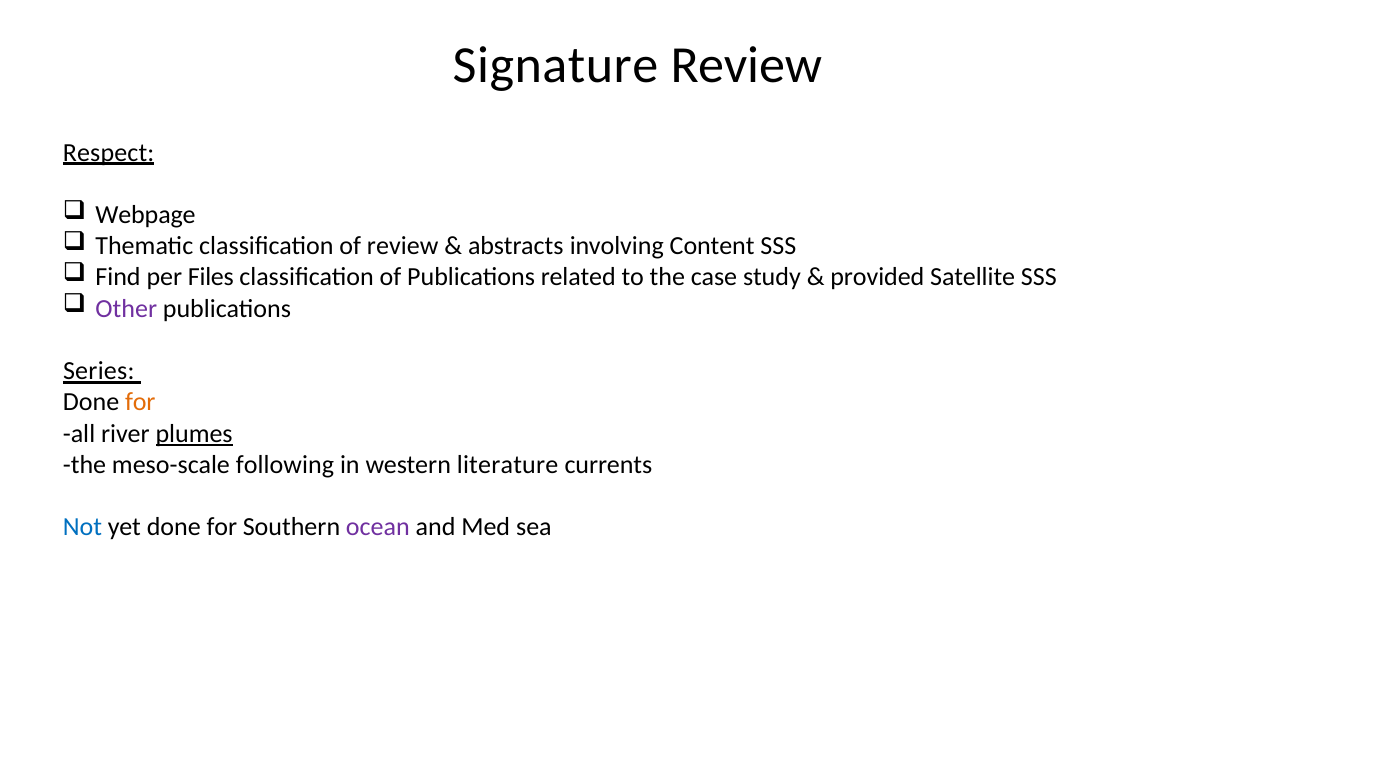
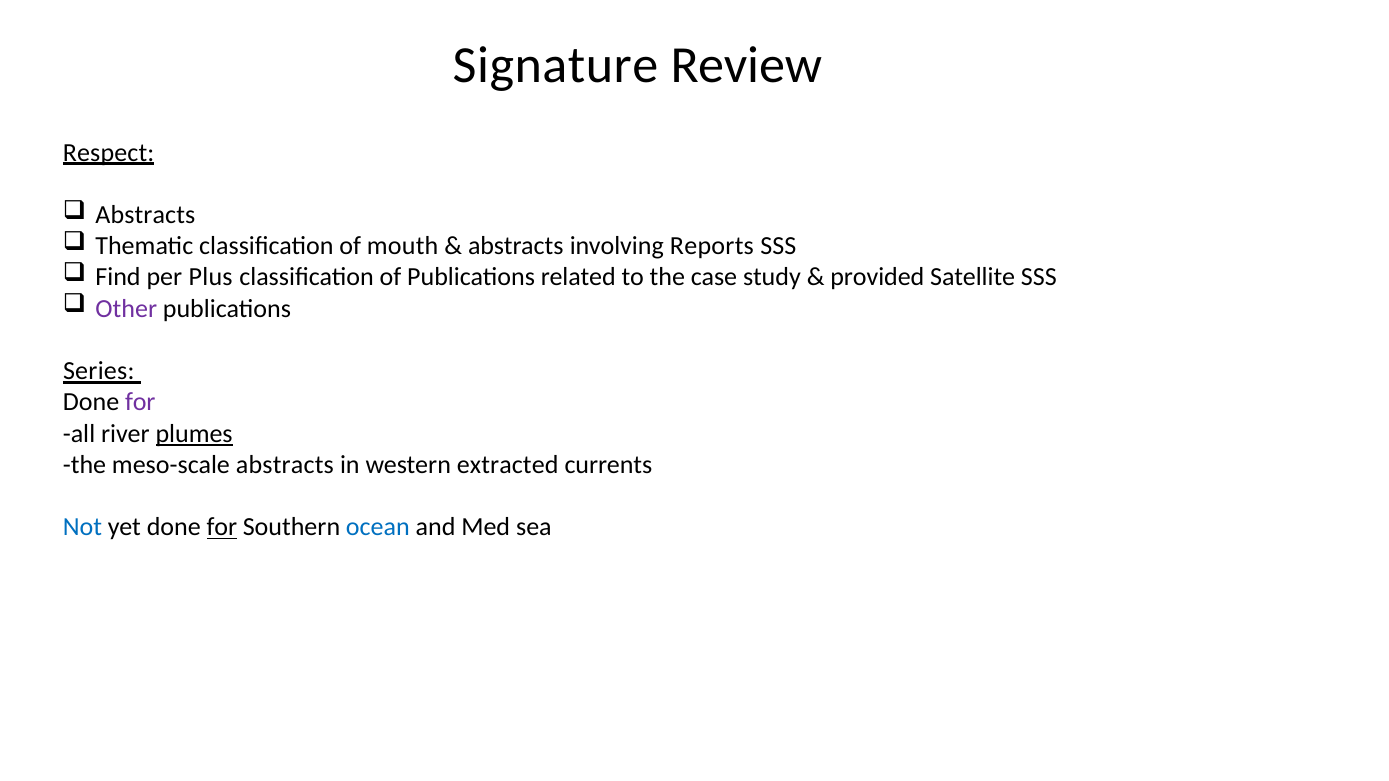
Webpage: Webpage -> Abstracts (145, 215)
of review: review -> mouth (403, 246)
Content: Content -> Reports (712, 246)
Files: Files -> Plus (211, 278)
for colour: orange -> purple (140, 403)
meso-scale following: following -> abstracts (285, 465)
literature: literature -> extracted (508, 465)
for underline: none -> present (222, 528)
ocean colour: purple -> blue (378, 528)
